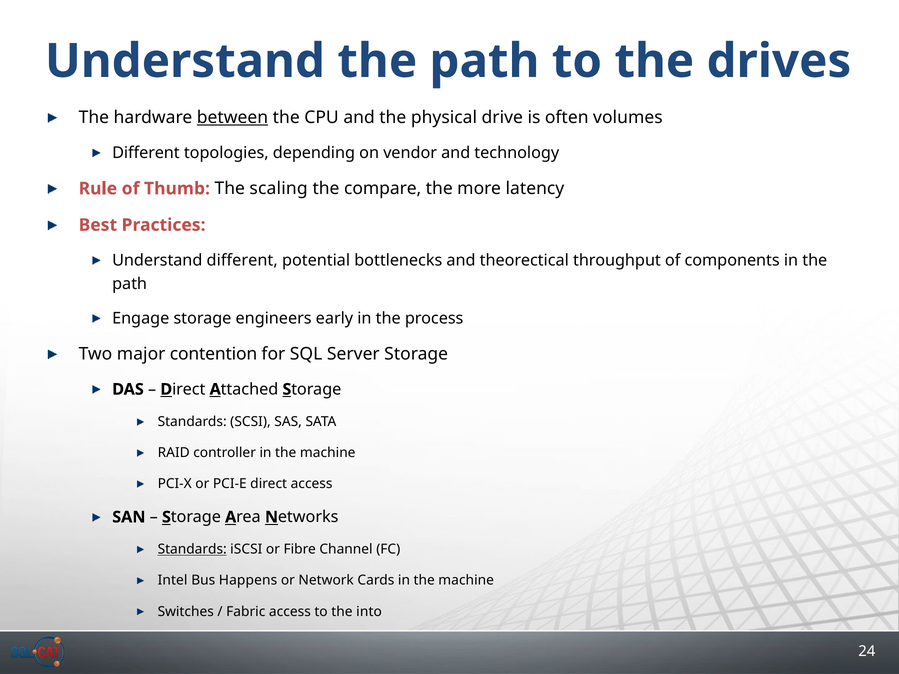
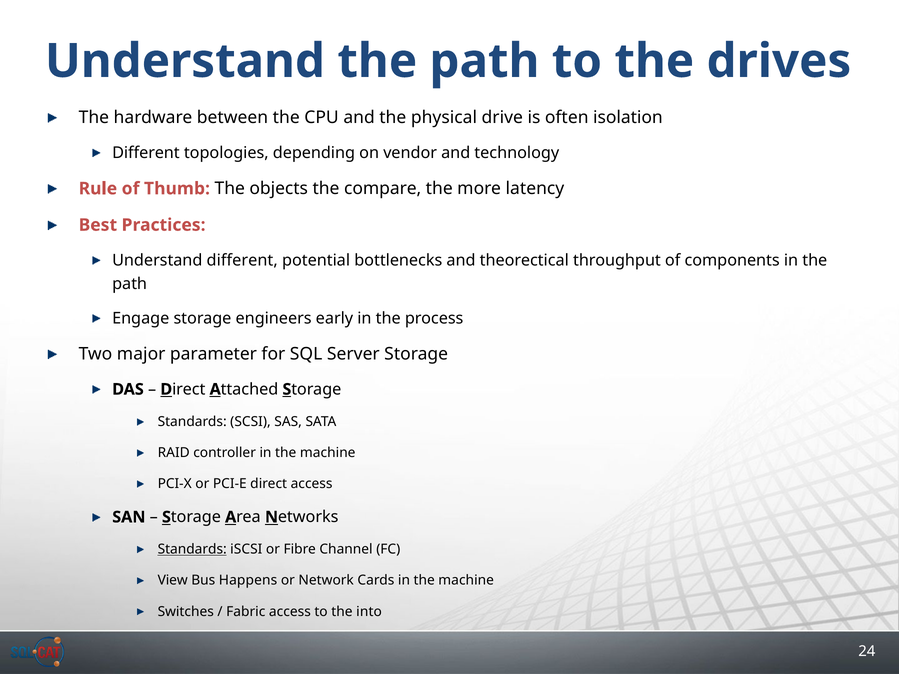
between underline: present -> none (232, 118)
volumes: volumes -> isolation (628, 118)
scaling: scaling -> objects (279, 189)
contention: contention -> parameter (213, 354)
Intel: Intel -> View (173, 581)
